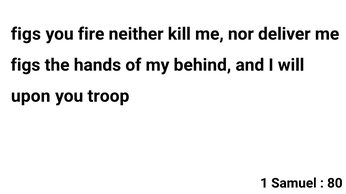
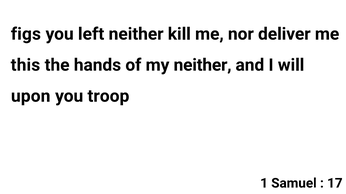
fire: fire -> left (91, 34)
figs: figs -> this (25, 65)
my behind: behind -> neither (203, 65)
80: 80 -> 17 (335, 184)
